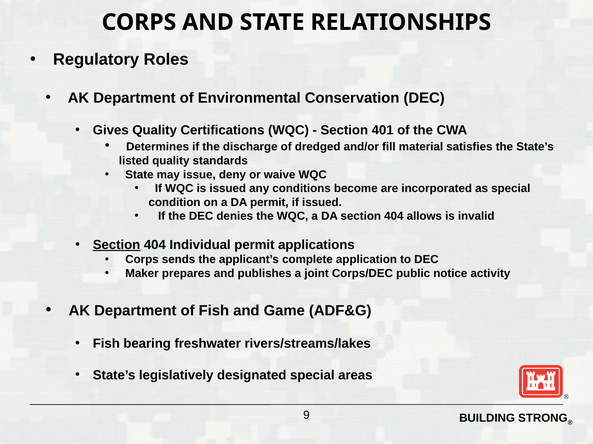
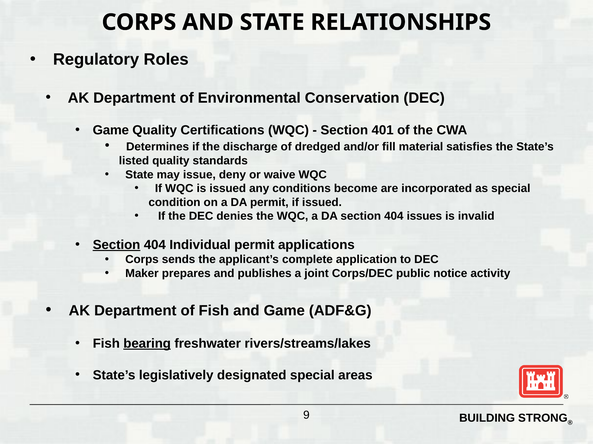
Gives: Gives -> Game (111, 131)
allows: allows -> issues (424, 216)
bearing underline: none -> present (147, 344)
